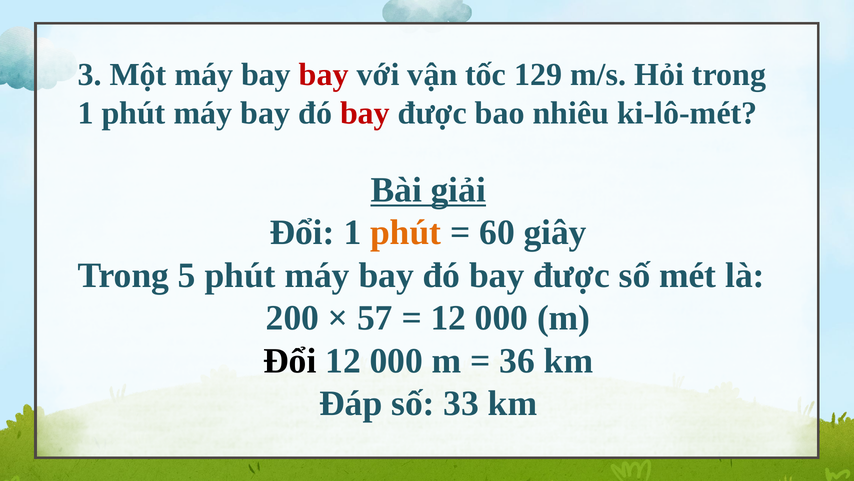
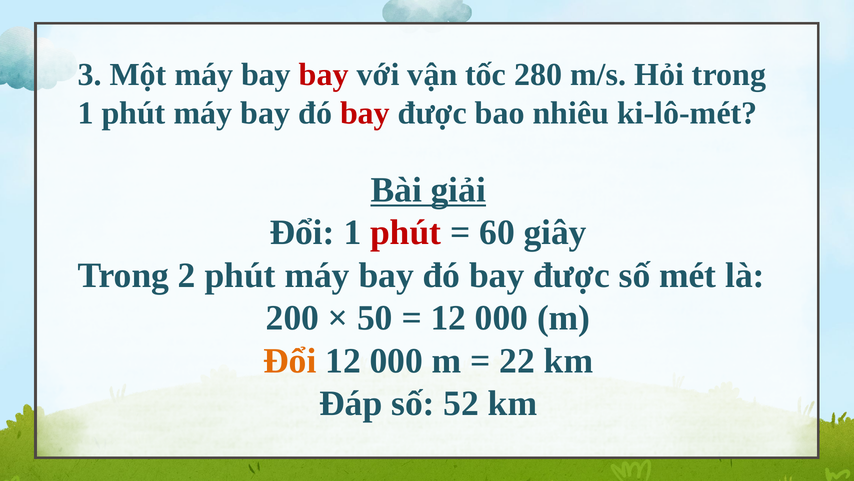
129: 129 -> 280 (538, 75)
phút colour: orange -> red (406, 232)
5: 5 -> 2 (187, 275)
57: 57 -> 50 (375, 318)
Đổi colour: black -> orange (290, 360)
36: 36 -> 22 (517, 360)
33: 33 -> 52 (461, 403)
